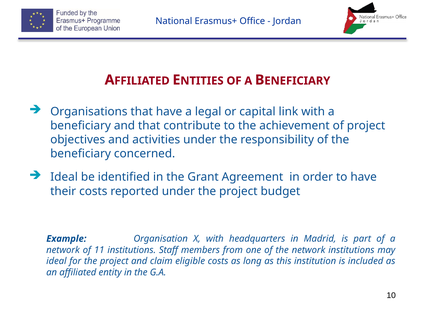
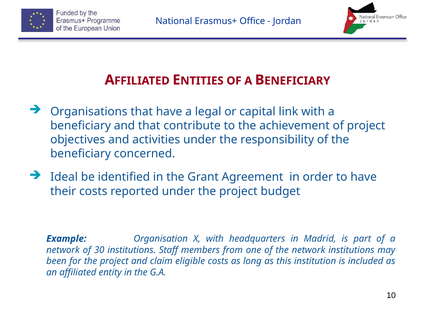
11: 11 -> 30 (99, 250)
ideal: ideal -> been (56, 261)
